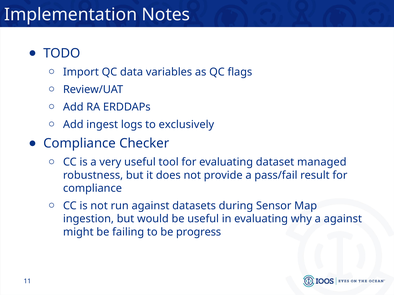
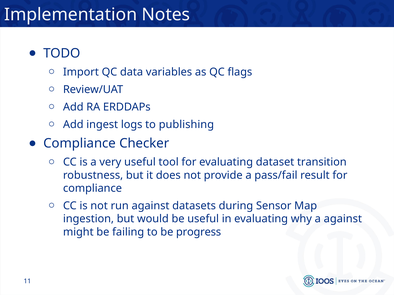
exclusively: exclusively -> publishing (186, 125)
managed: managed -> transition (322, 162)
